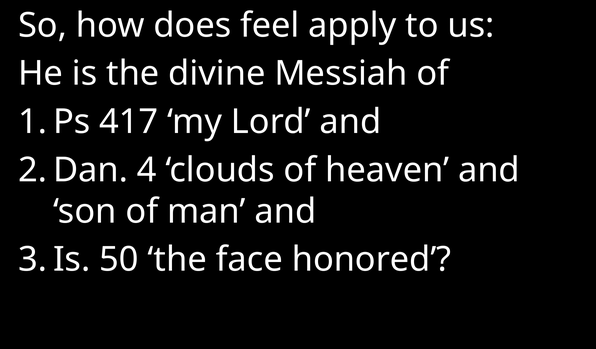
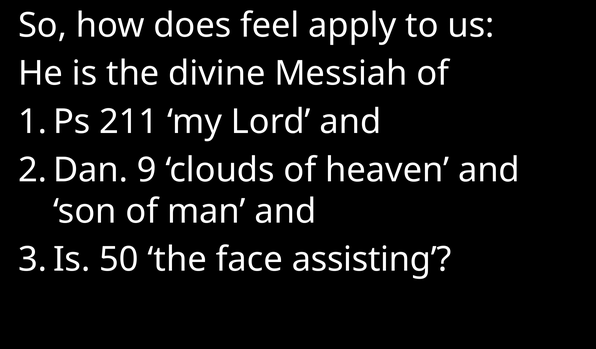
417: 417 -> 211 (129, 122)
4: 4 -> 9 (147, 170)
honored: honored -> assisting (372, 260)
